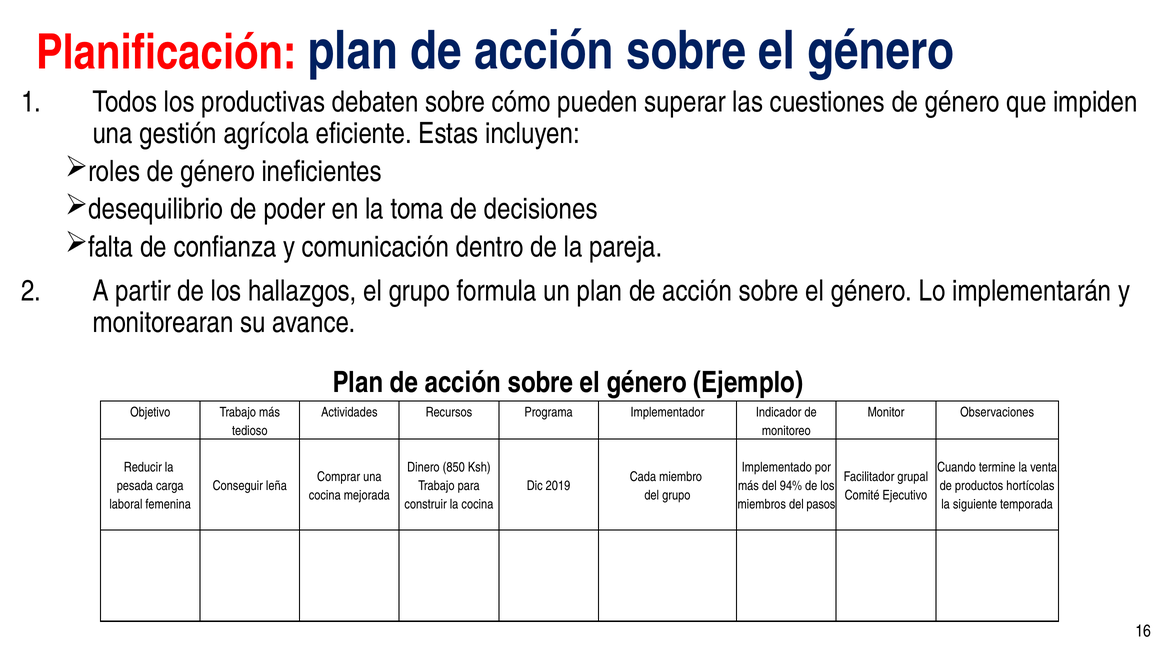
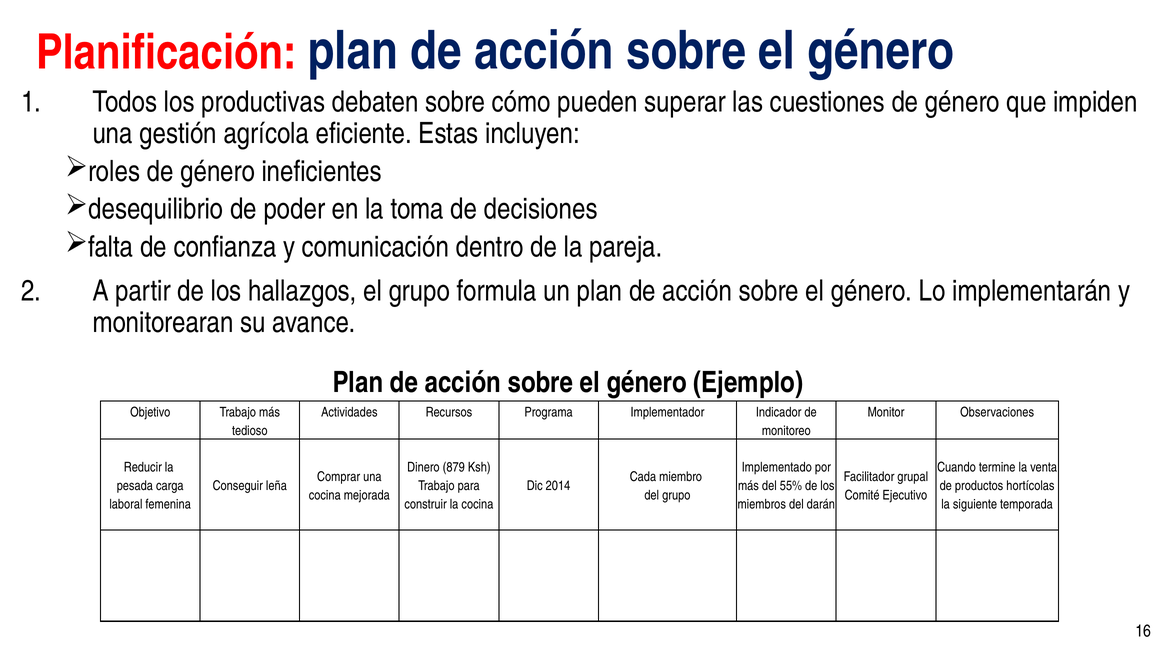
850: 850 -> 879 (454, 468)
2019: 2019 -> 2014 (558, 486)
94%: 94% -> 55% (791, 486)
pasos: pasos -> darán (821, 505)
